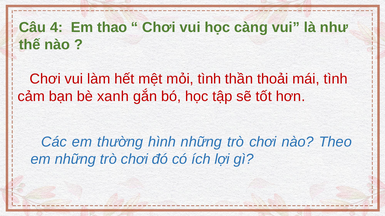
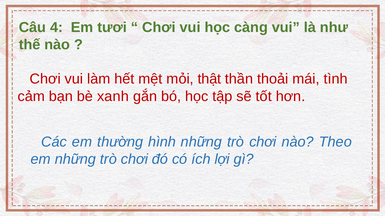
thao: thao -> tươi (112, 27)
mỏi tình: tình -> thật (209, 79)
